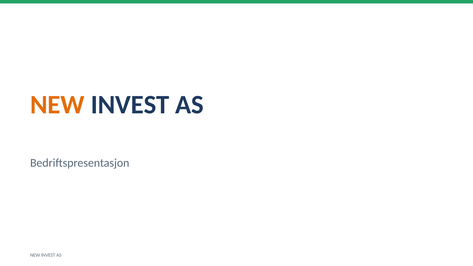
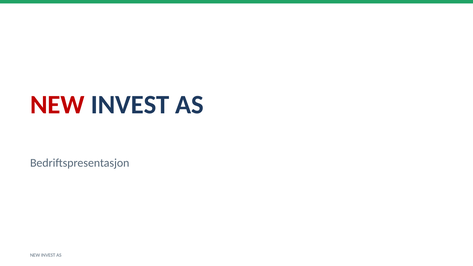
NEW colour: orange -> red (57, 105)
